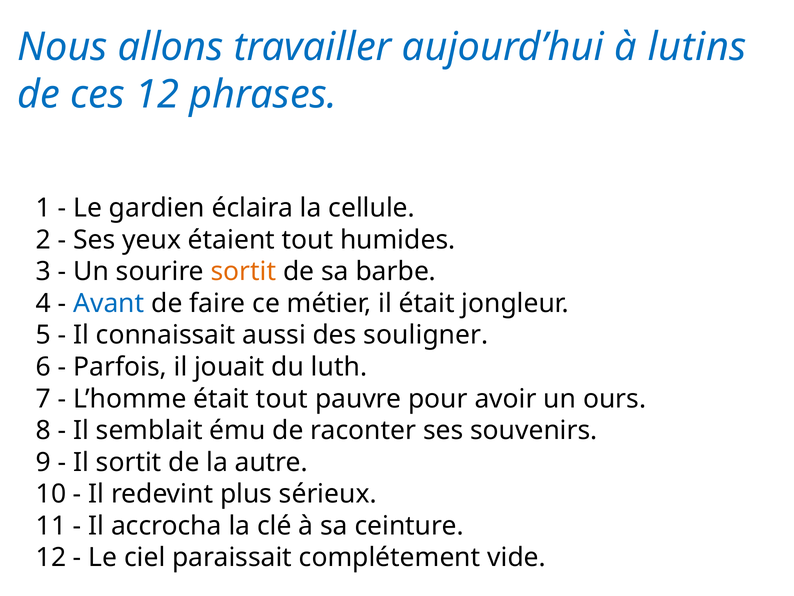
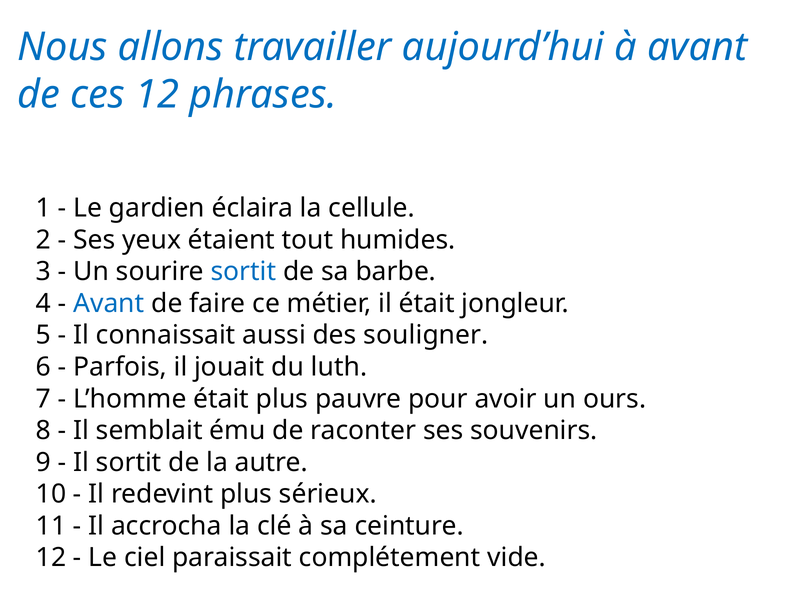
à lutins: lutins -> avant (697, 47)
sortit colour: orange -> blue (244, 271)
était tout: tout -> plus (282, 398)
